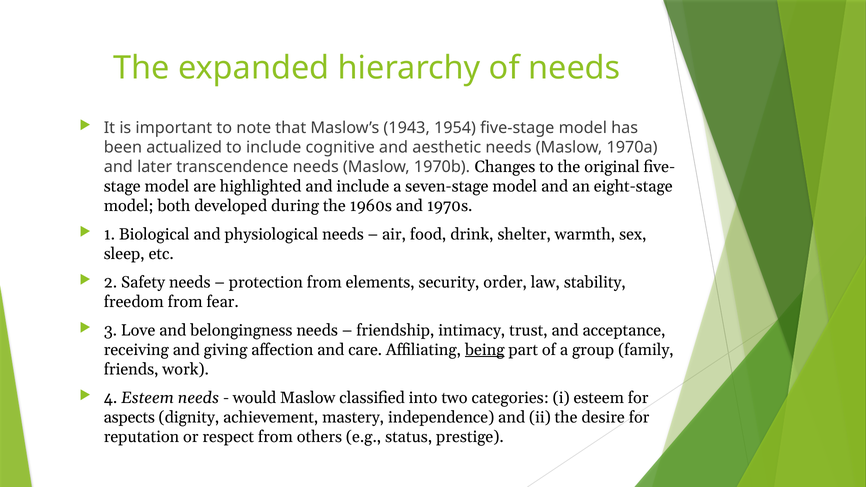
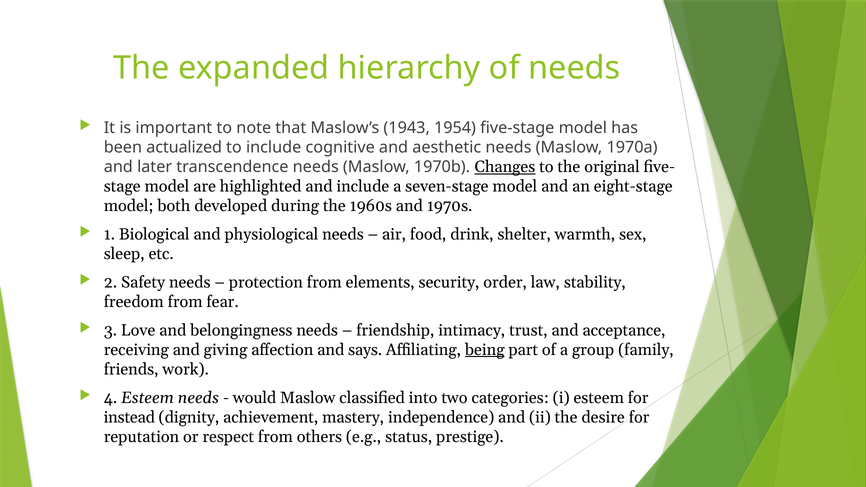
Changes underline: none -> present (505, 167)
care: care -> says (365, 350)
aspects: aspects -> instead (129, 417)
